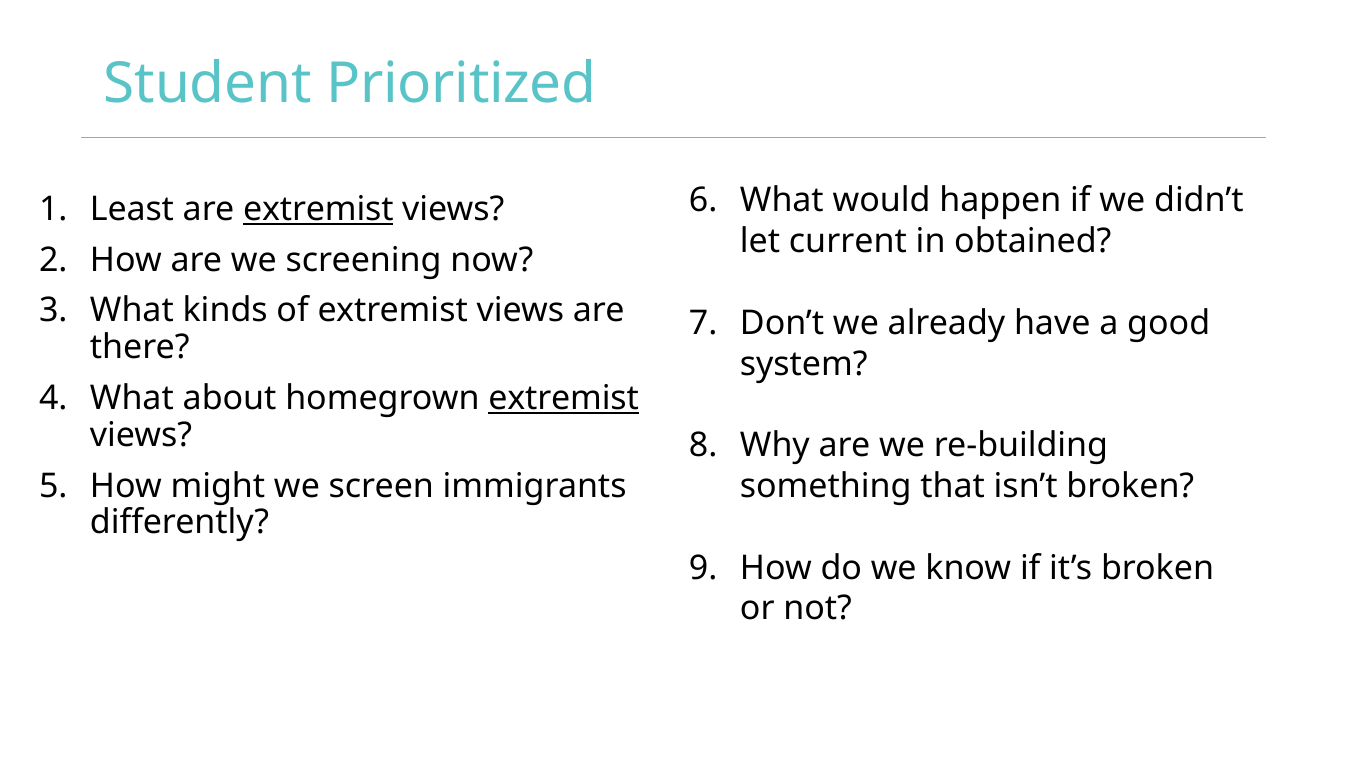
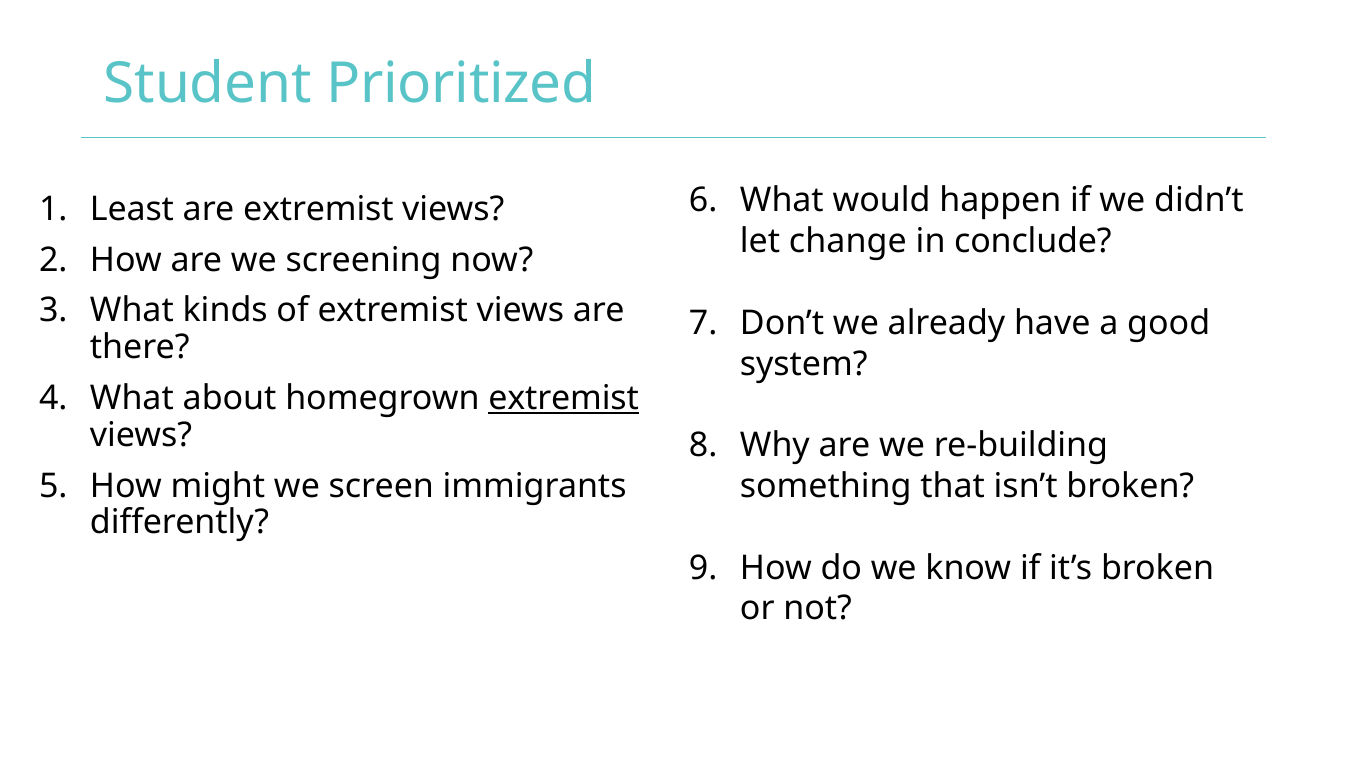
extremist underline: present -> none (318, 209)
current: current -> change (848, 241)
obtained: obtained -> conclude (1033, 241)
